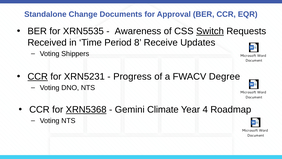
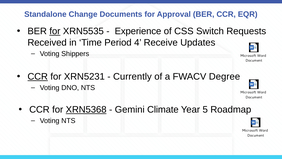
for underline: none -> present (55, 31)
Awareness: Awareness -> Experience (138, 31)
Switch underline: present -> none (210, 31)
8: 8 -> 4 (138, 42)
Progress: Progress -> Currently (132, 76)
4: 4 -> 5 (205, 109)
